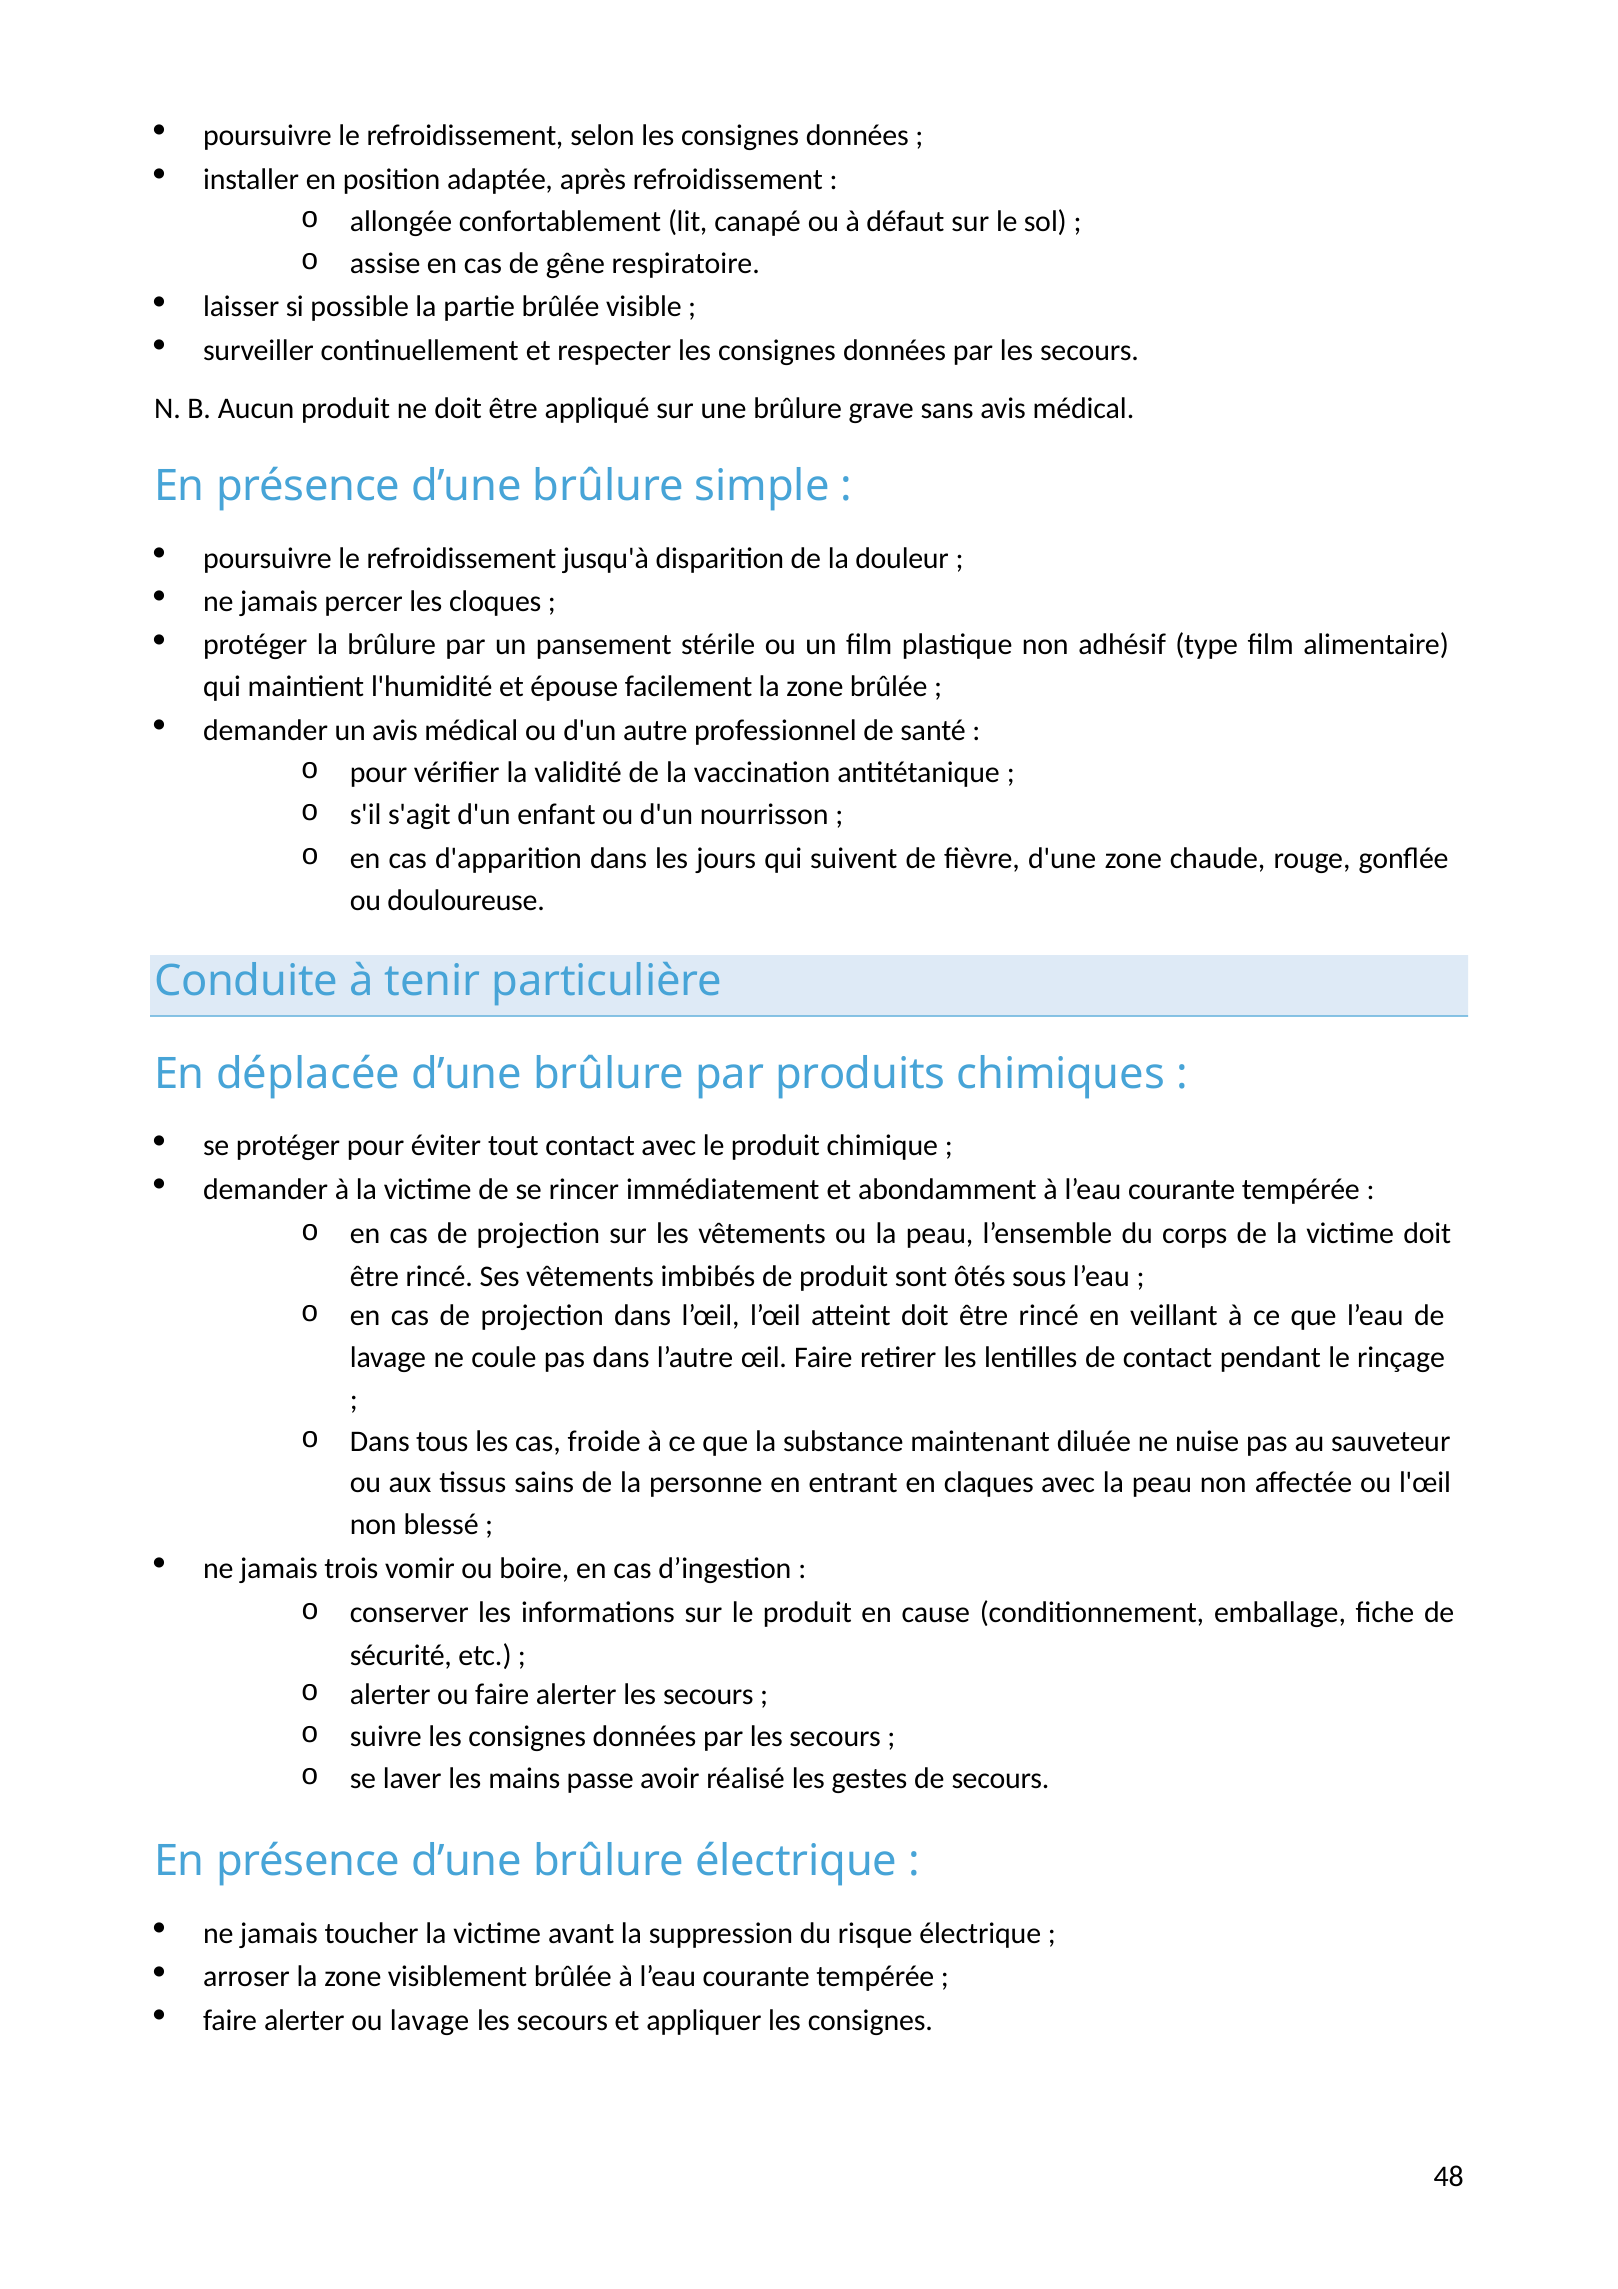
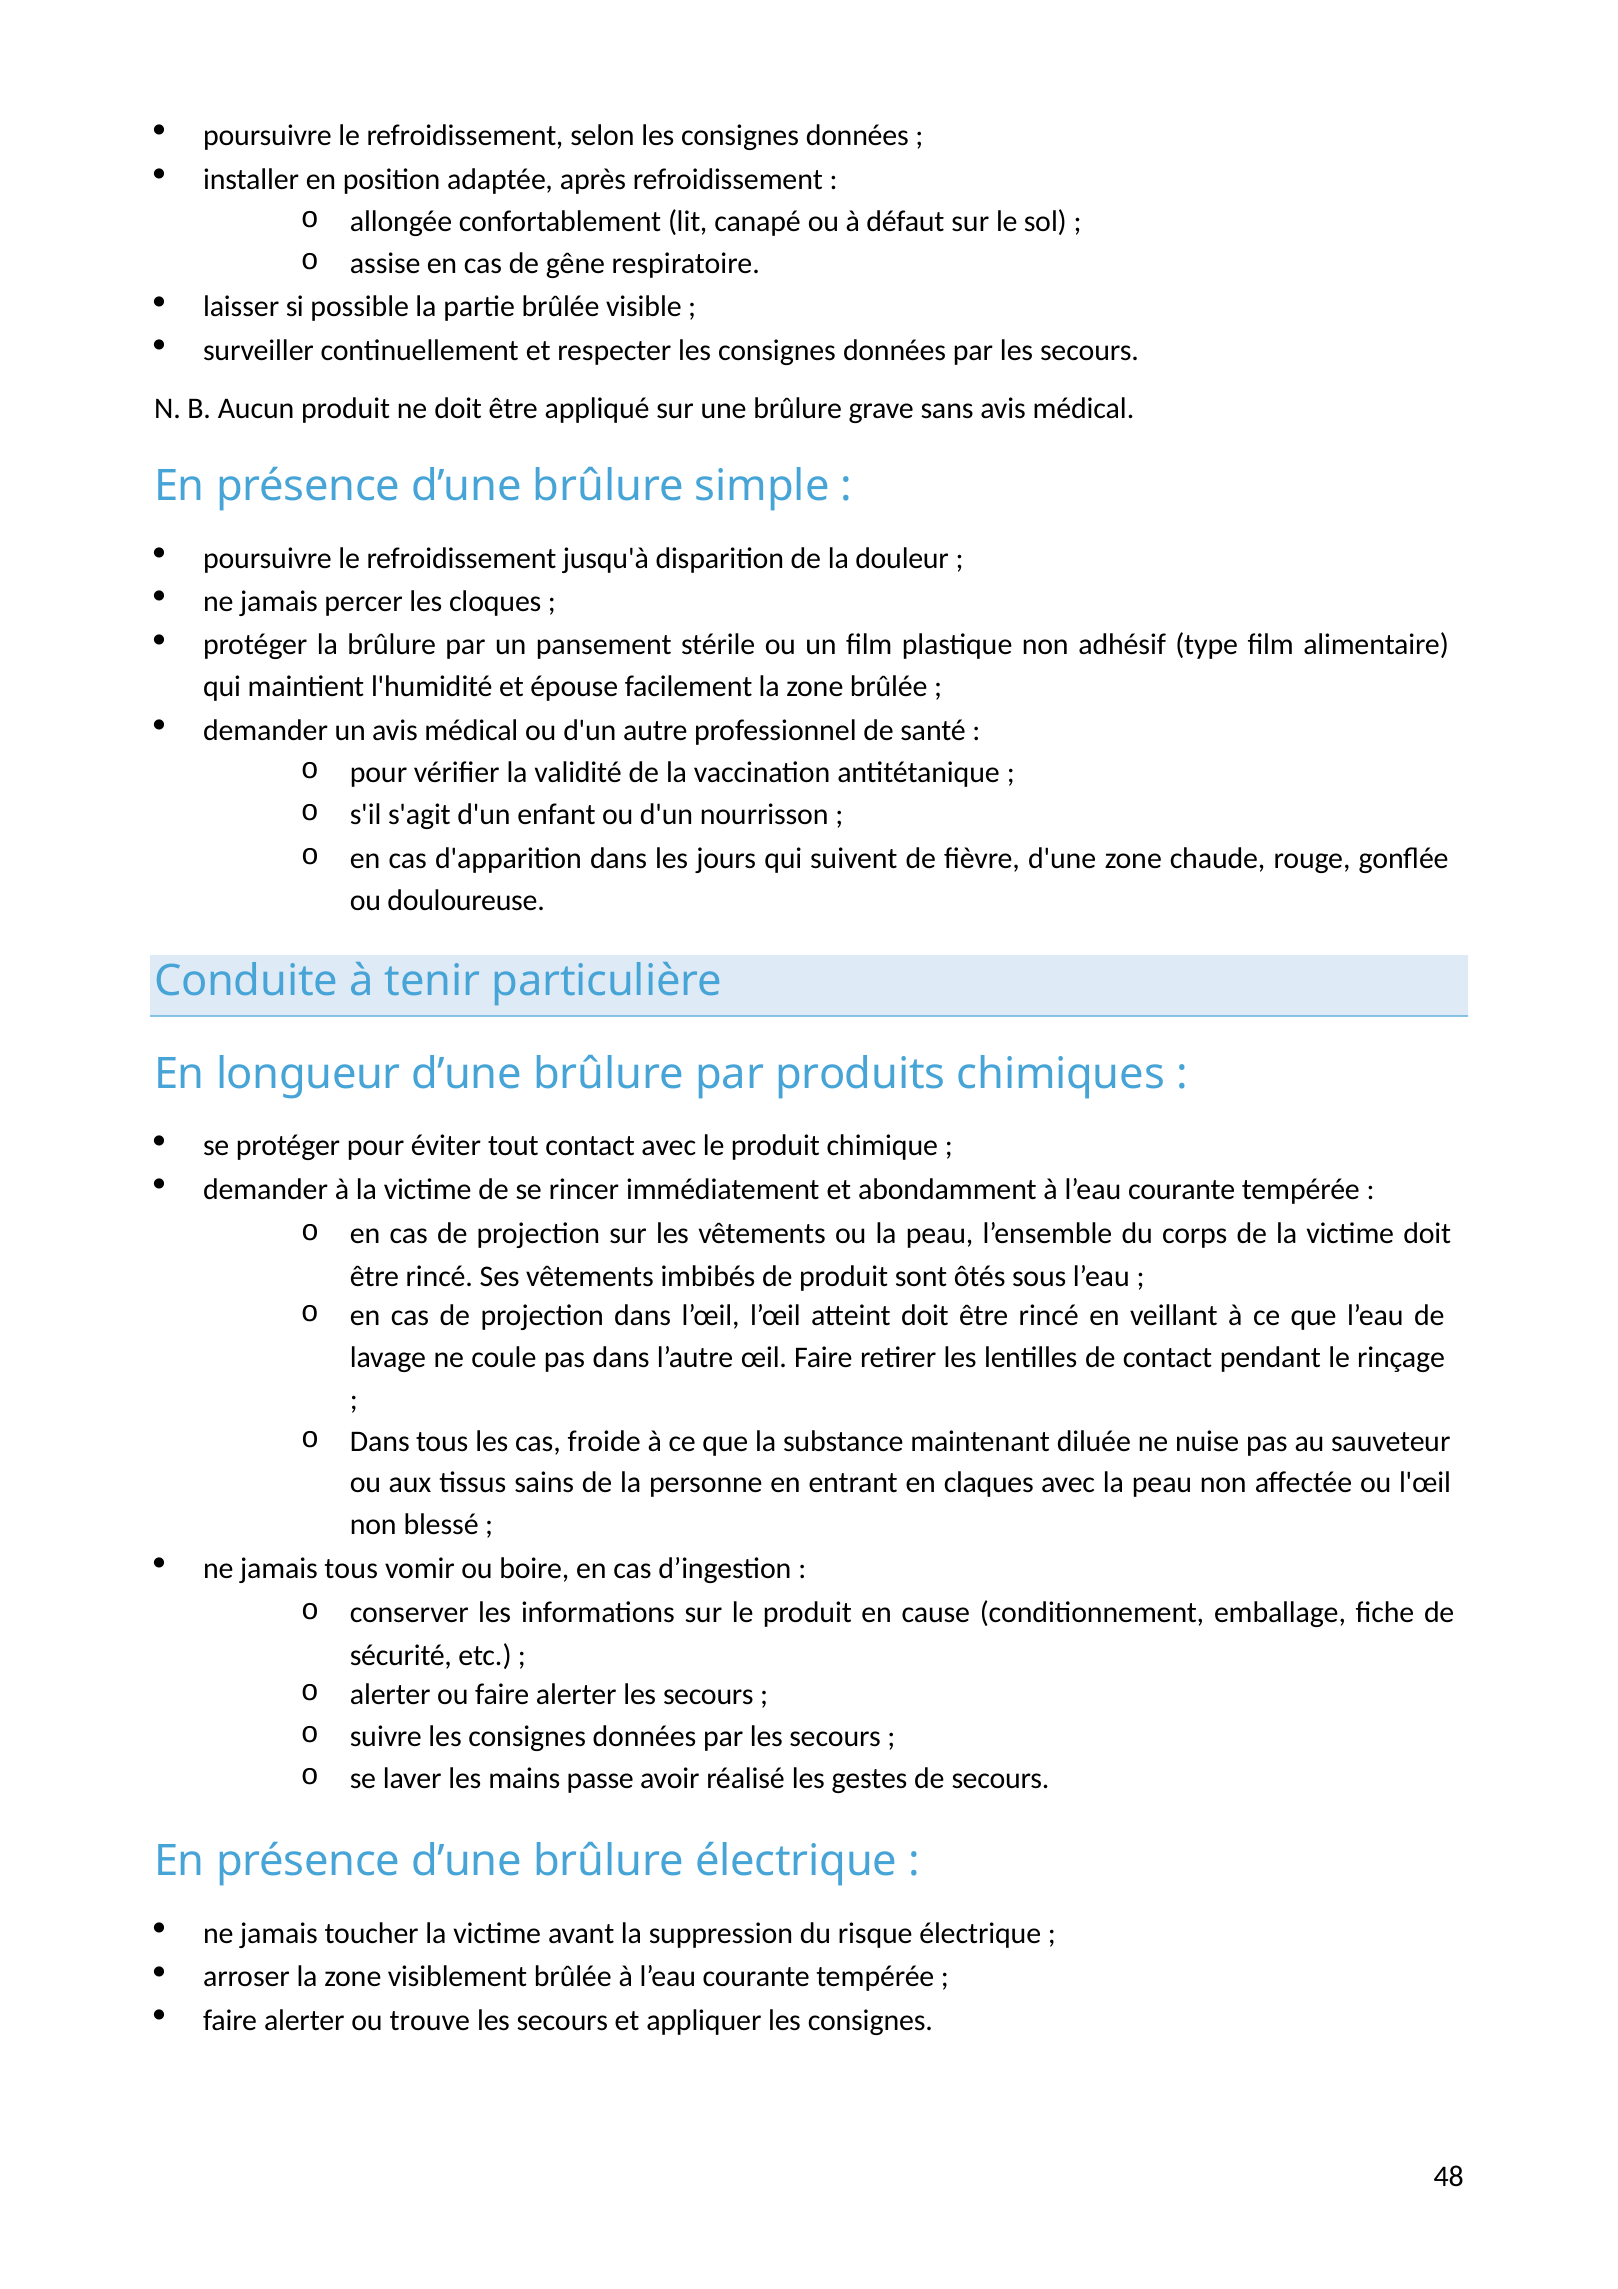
déplacée: déplacée -> longueur (308, 1074)
jamais trois: trois -> tous (351, 1569)
ou lavage: lavage -> trouve (430, 2021)
